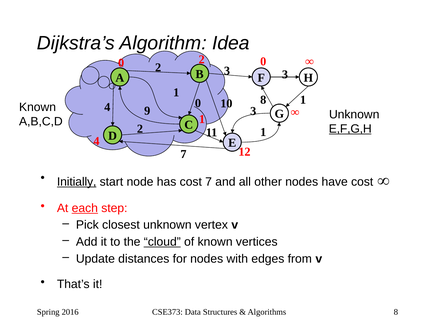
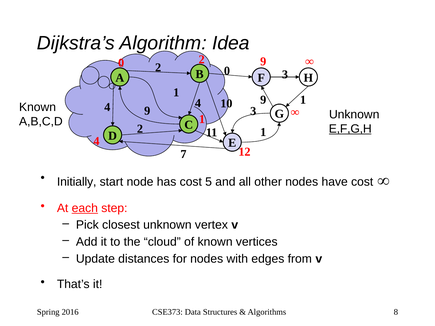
2 0: 0 -> 9 (263, 61)
2 3: 3 -> 0 (227, 71)
10 8: 8 -> 9 (263, 100)
4 0: 0 -> 4 (198, 103)
Initially underline: present -> none (77, 182)
cost 7: 7 -> 5 (209, 182)
cloud underline: present -> none (162, 242)
